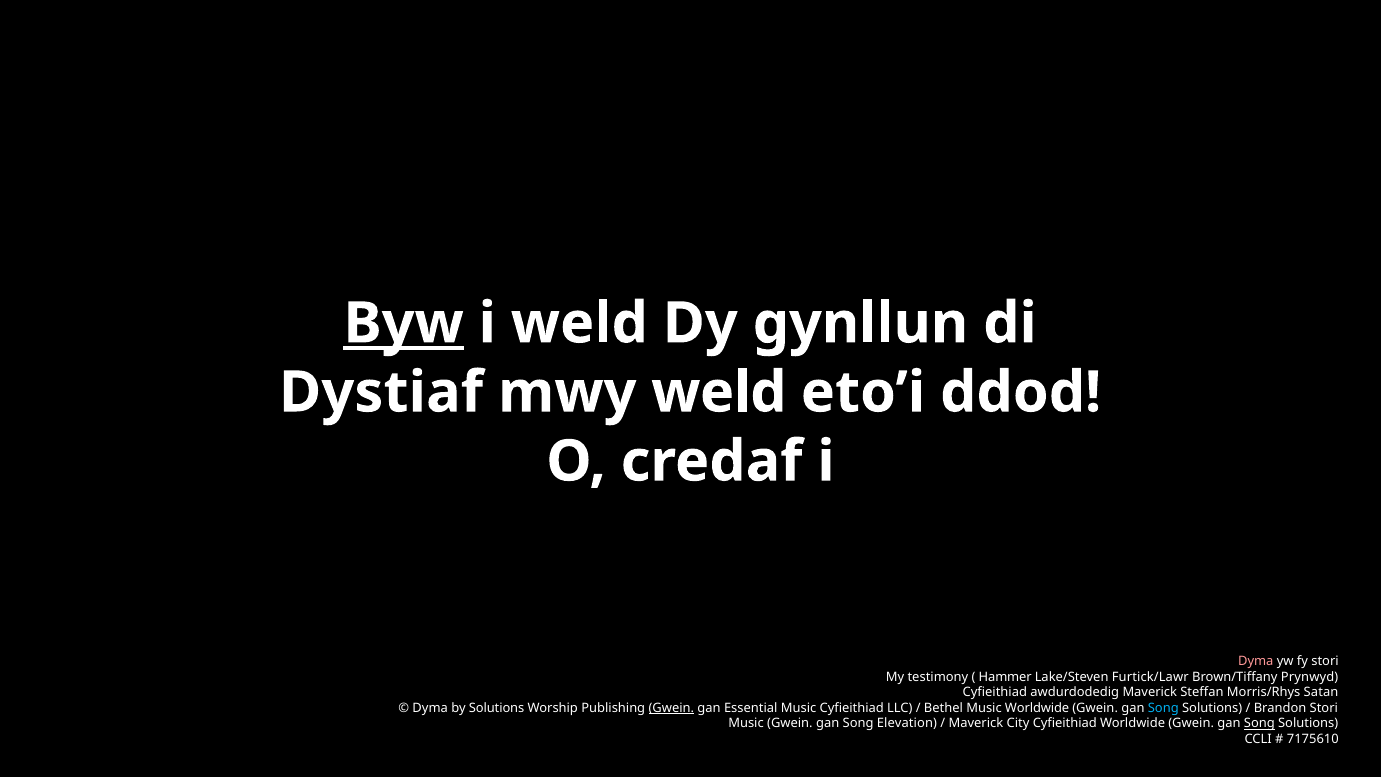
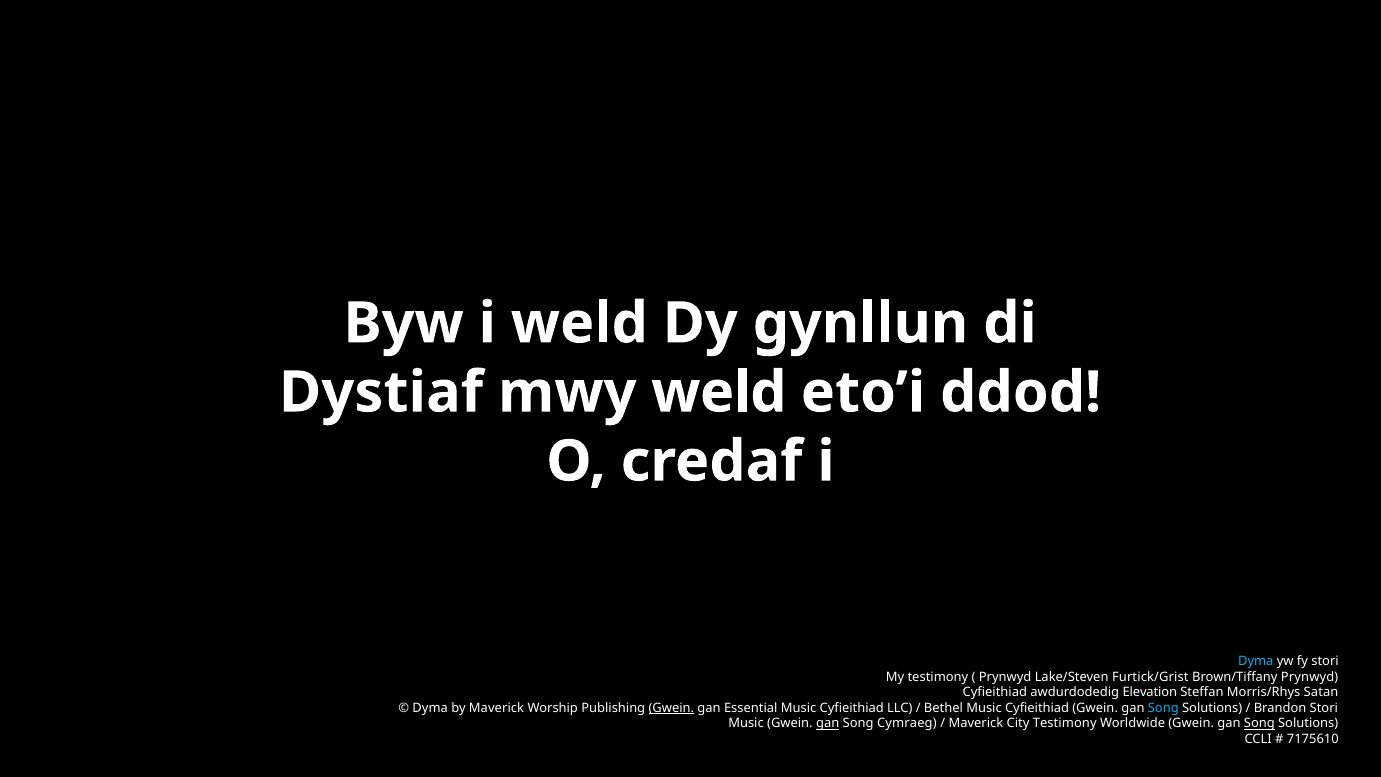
Byw underline: present -> none (404, 323)
Dyma colour: pink -> light blue (1256, 661)
Hammer: Hammer -> Prynwyd (1005, 677)
Furtick/Lawr: Furtick/Lawr -> Furtick/Grist (1150, 677)
awdurdodedig Maverick: Maverick -> Elevation (1150, 692)
by Solutions: Solutions -> Maverick (497, 708)
Bethel Music Worldwide: Worldwide -> Cyfieithiad (1037, 708)
gan underline: none -> present (828, 723)
Elevation: Elevation -> Cymraeg (907, 723)
City Cyfieithiad: Cyfieithiad -> Testimony (1065, 723)
